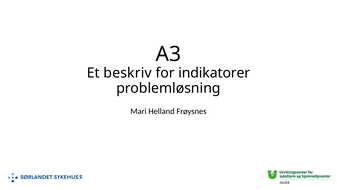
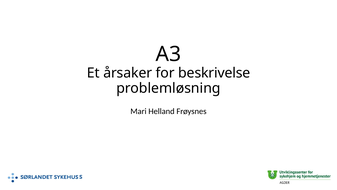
beskriv: beskriv -> årsaker (128, 73)
indikatorer: indikatorer -> beskrivelse (214, 73)
